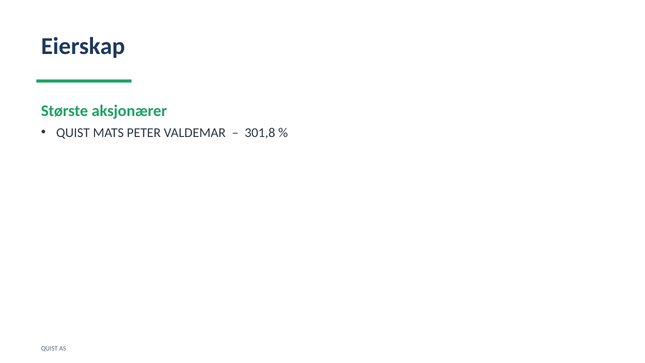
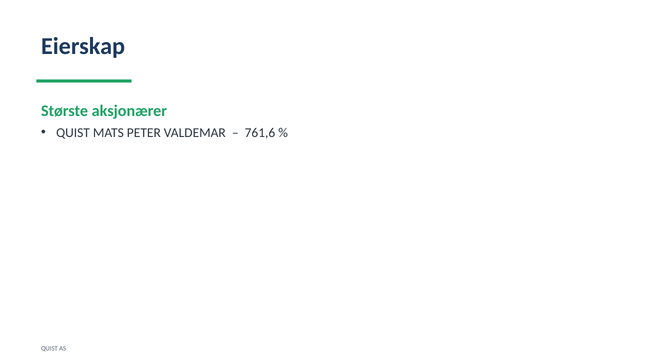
301,8: 301,8 -> 761,6 (260, 133)
